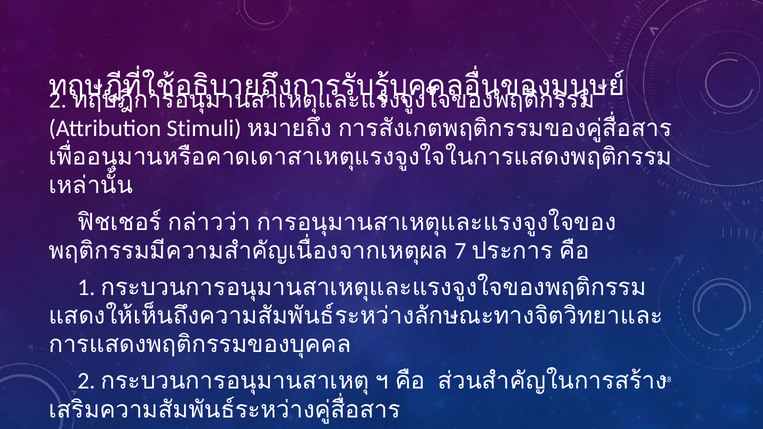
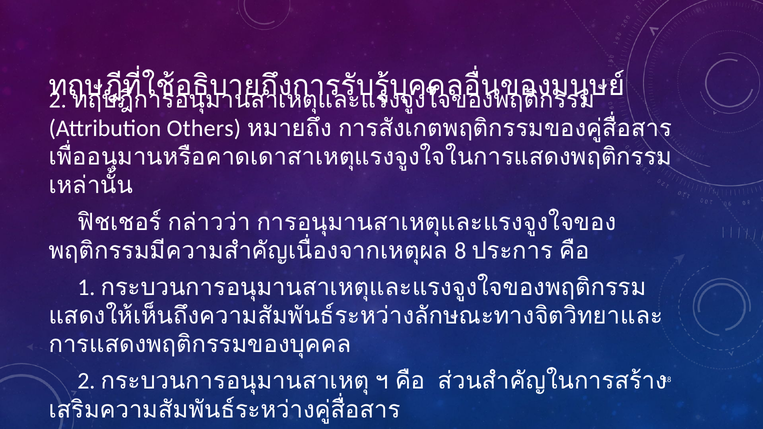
Stimuli: Stimuli -> Others (204, 128)
7: 7 -> 8 (460, 251)
